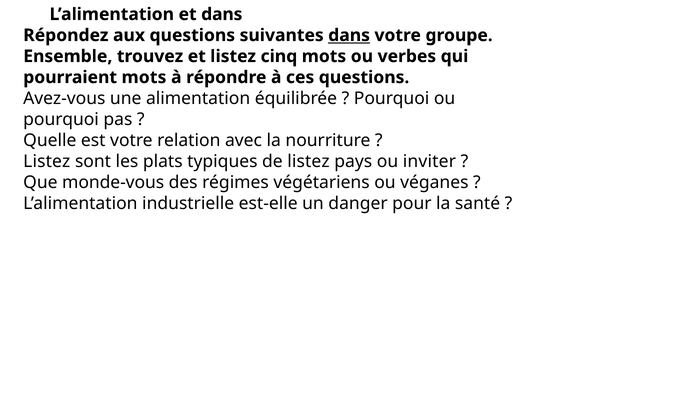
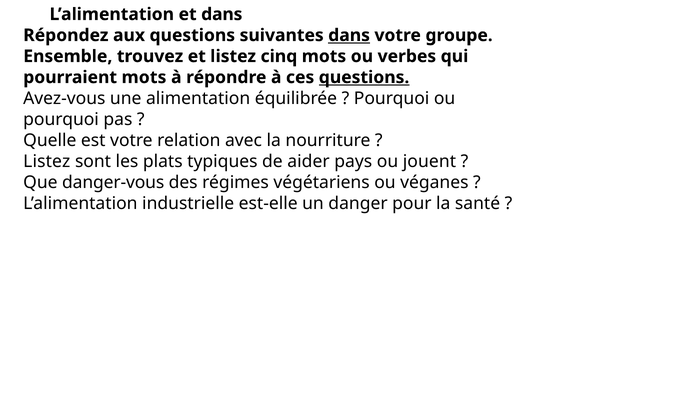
questions underline: none -> present (364, 77)
de listez: listez -> aider (309, 161)
inviter: inviter -> jouent (429, 161)
monde-vous: monde-vous -> danger-vous (113, 182)
